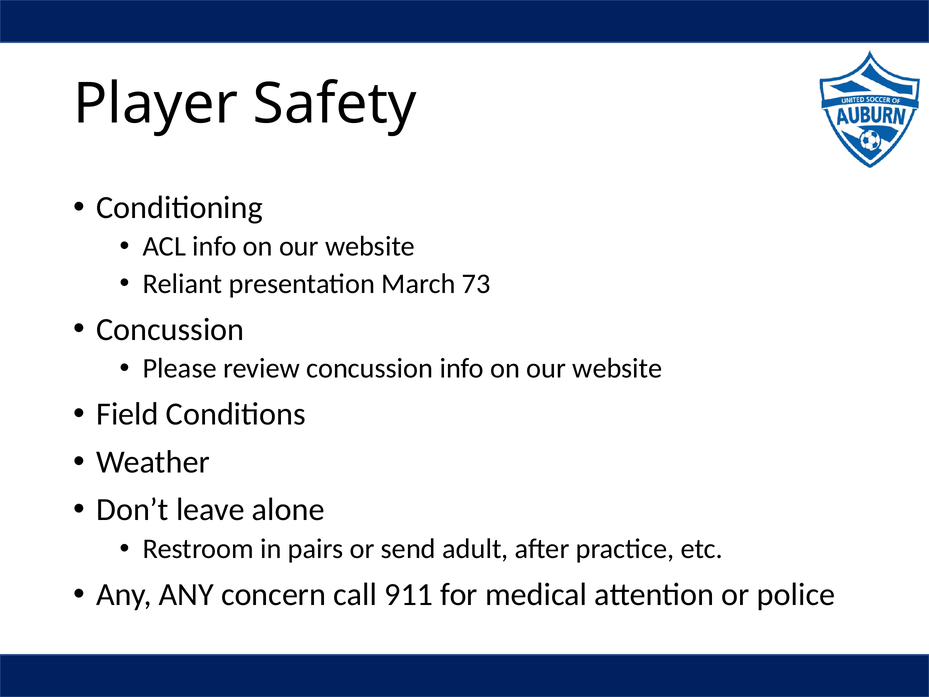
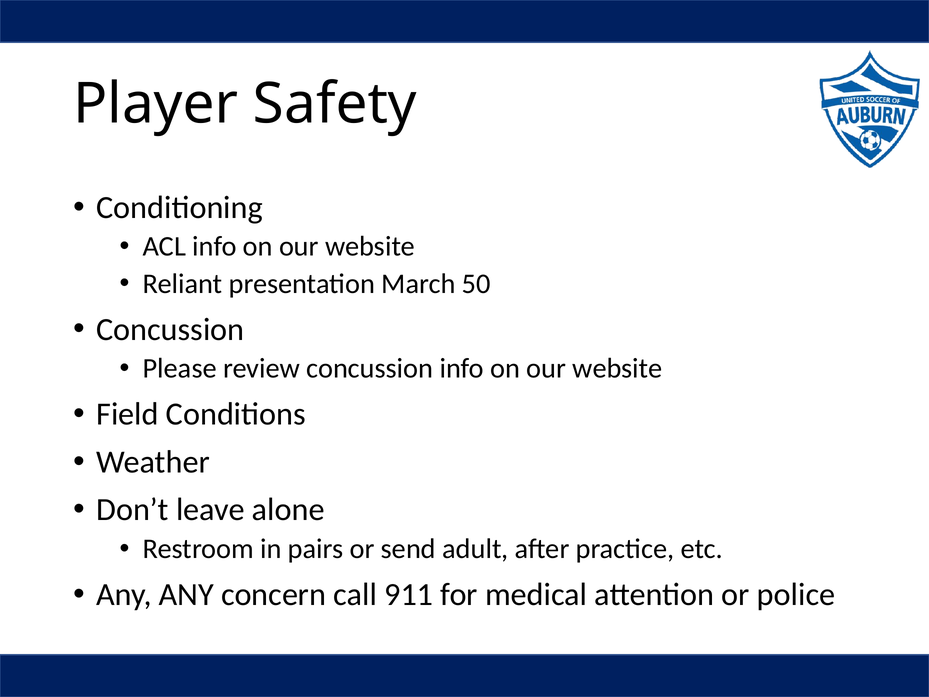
73: 73 -> 50 (476, 284)
